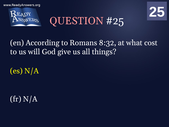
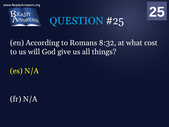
QUESTION colour: pink -> light blue (77, 21)
